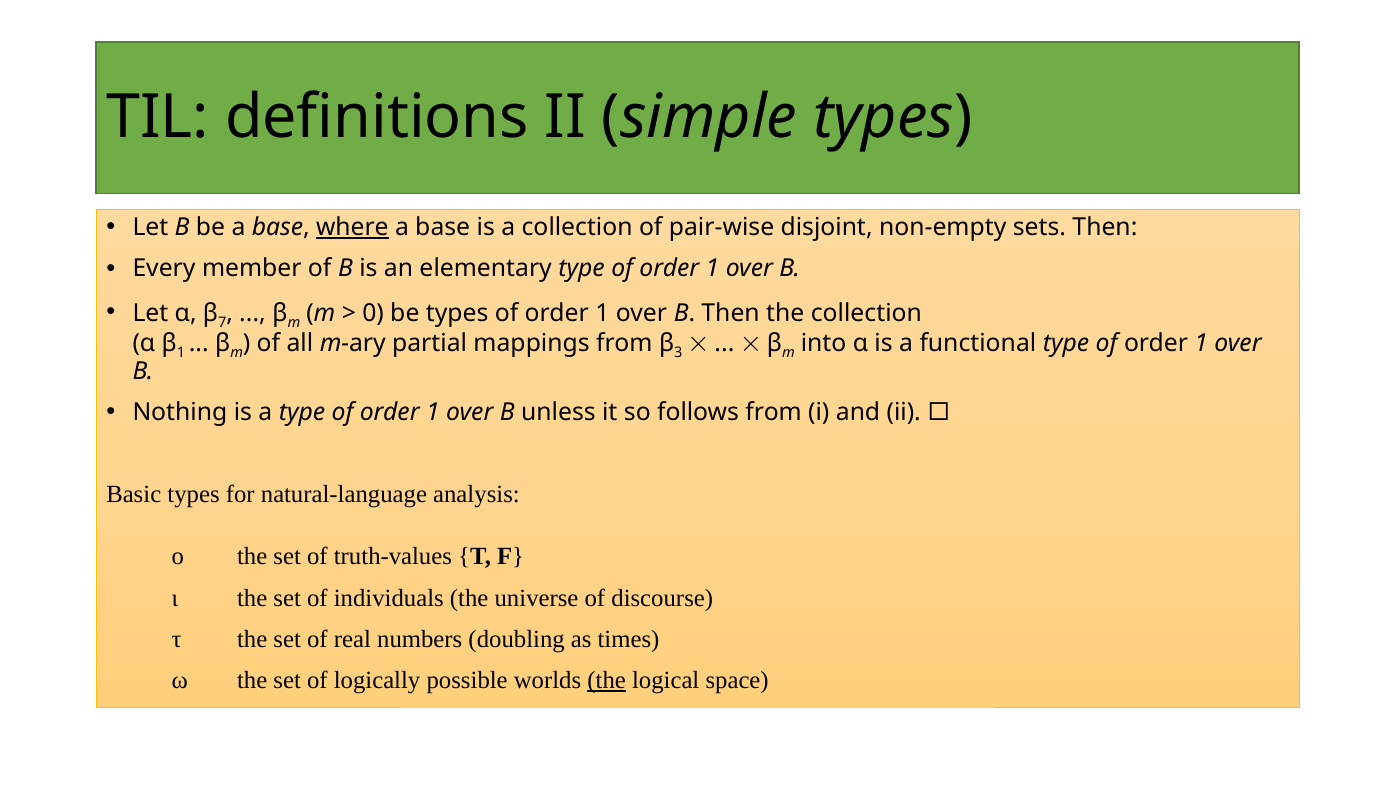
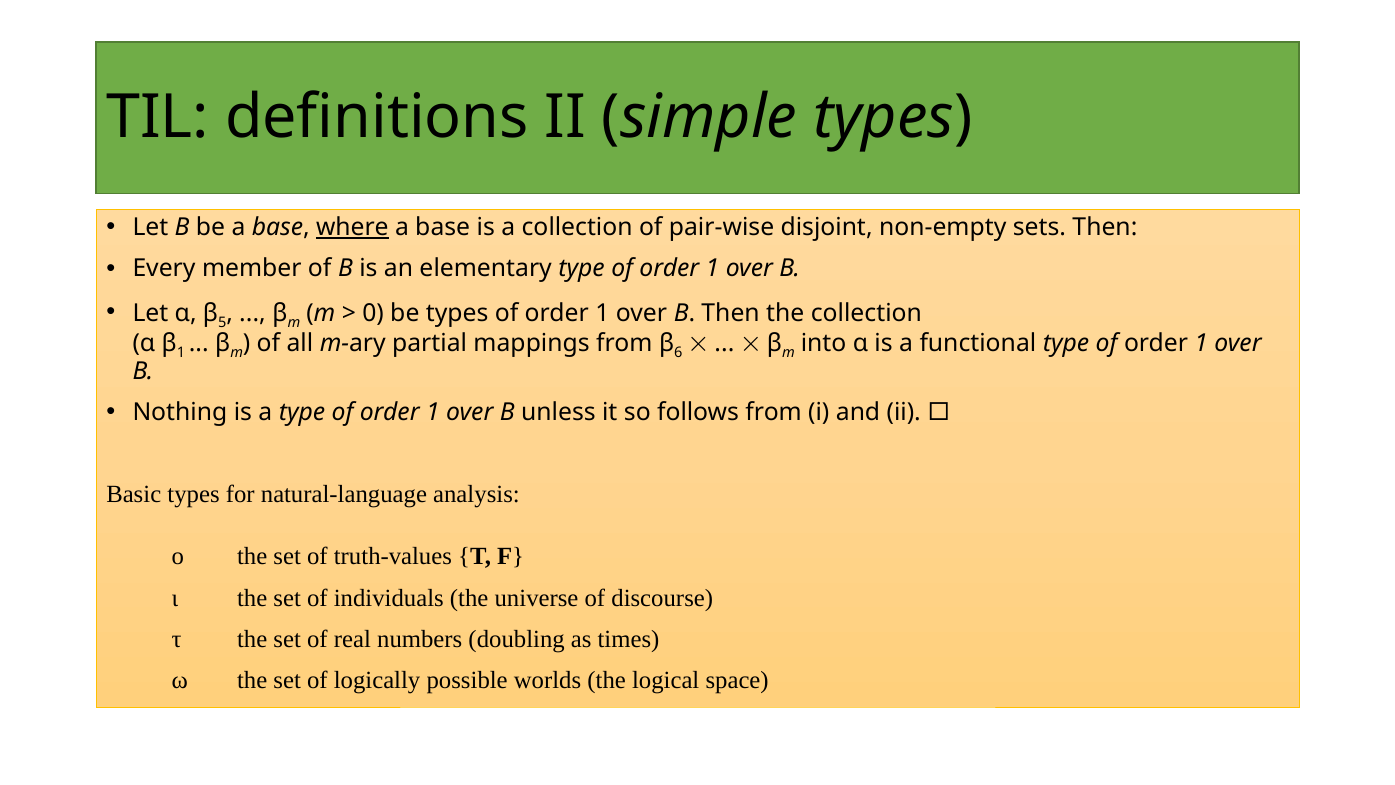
7: 7 -> 5 (222, 322)
3: 3 -> 6 (678, 353)
the underline: present -> none (607, 680)
